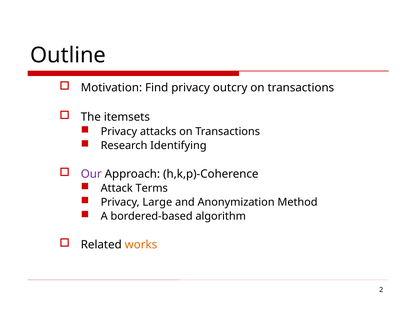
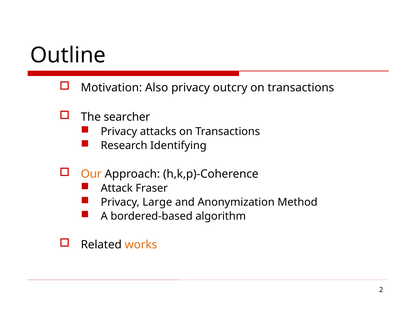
Find: Find -> Also (157, 88)
itemsets: itemsets -> searcher (127, 117)
Our colour: purple -> orange (91, 174)
Terms: Terms -> Fraser (152, 188)
